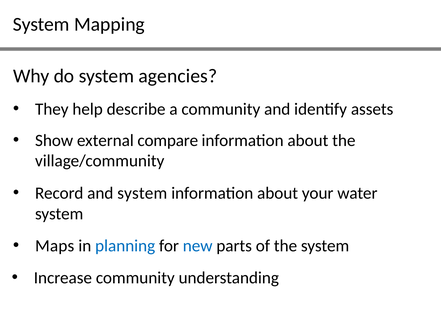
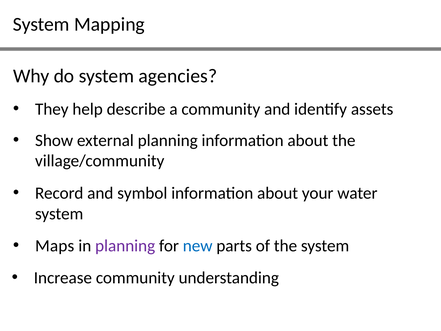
external compare: compare -> planning (168, 140)
and system: system -> symbol (142, 193)
planning colour: blue -> purple (125, 246)
